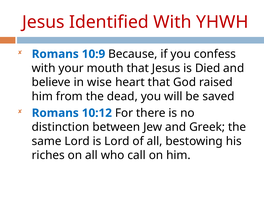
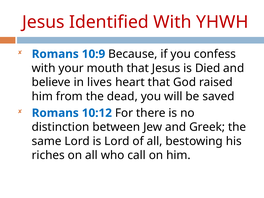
wise: wise -> lives (99, 82)
